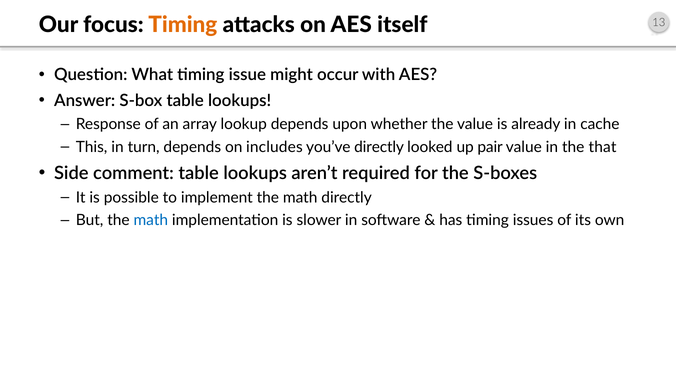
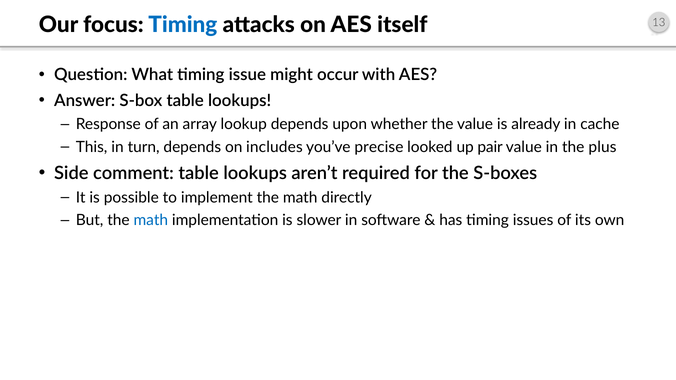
Timing colour: orange -> blue (183, 25)
you’ve directly: directly -> precise (379, 147)
that: that -> plus (603, 147)
